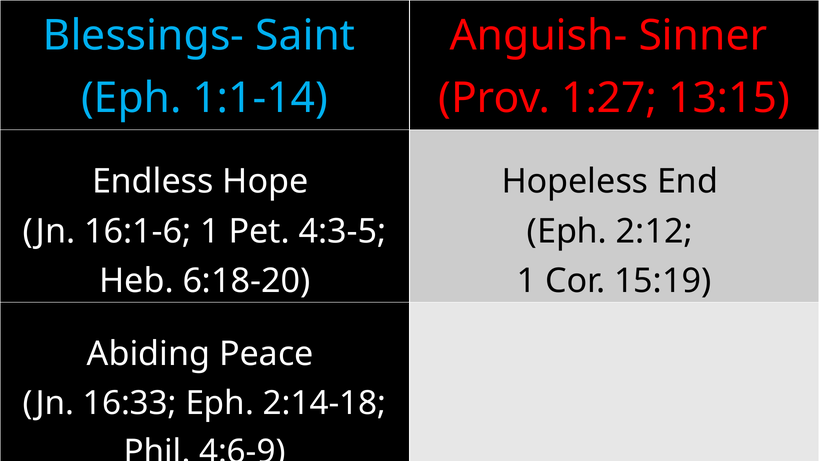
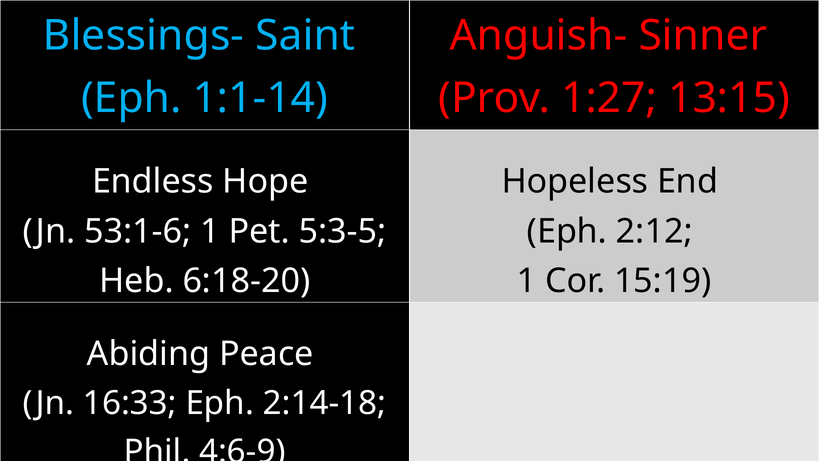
16:1-6: 16:1-6 -> 53:1-6 (138, 231)
4:3-5: 4:3-5 -> 5:3-5 (343, 231)
